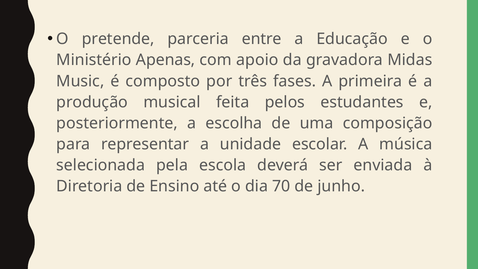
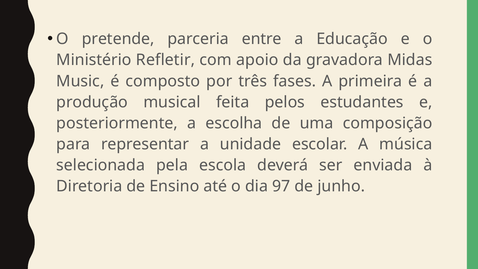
Apenas: Apenas -> Refletir (166, 60)
70: 70 -> 97 (281, 186)
